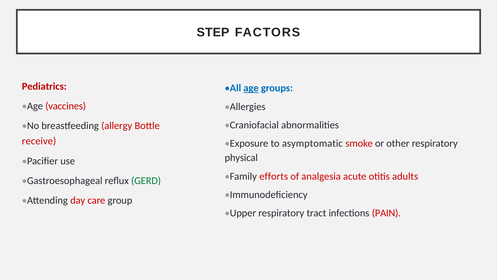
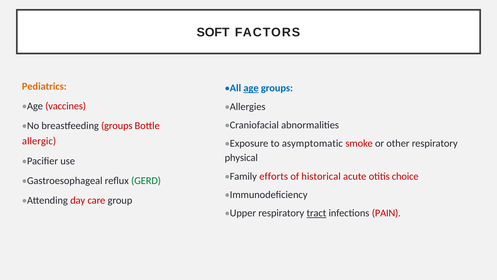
STEP: STEP -> SOFT (213, 32)
Pediatrics colour: red -> orange (44, 86)
breastfeeding allergy: allergy -> groups (117, 125)
receive: receive -> allergic (39, 141)
analgesia: analgesia -> historical (321, 176)
adults: adults -> choice (405, 176)
tract underline: none -> present (316, 213)
